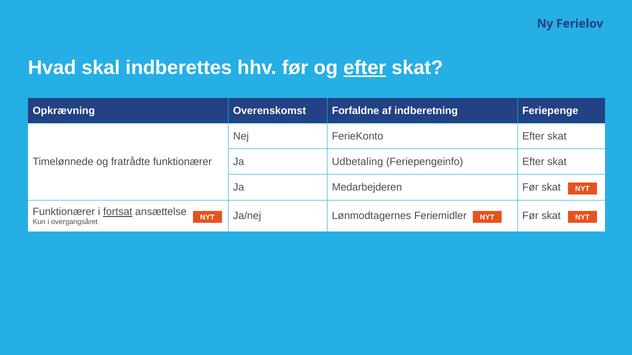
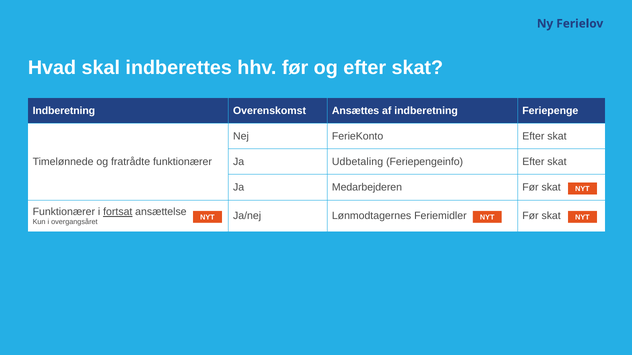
efter underline: present -> none (365, 68)
Opkrævning: Opkrævning -> Indberetning (64, 111)
Forfaldne: Forfaldne -> Ansættes (356, 111)
